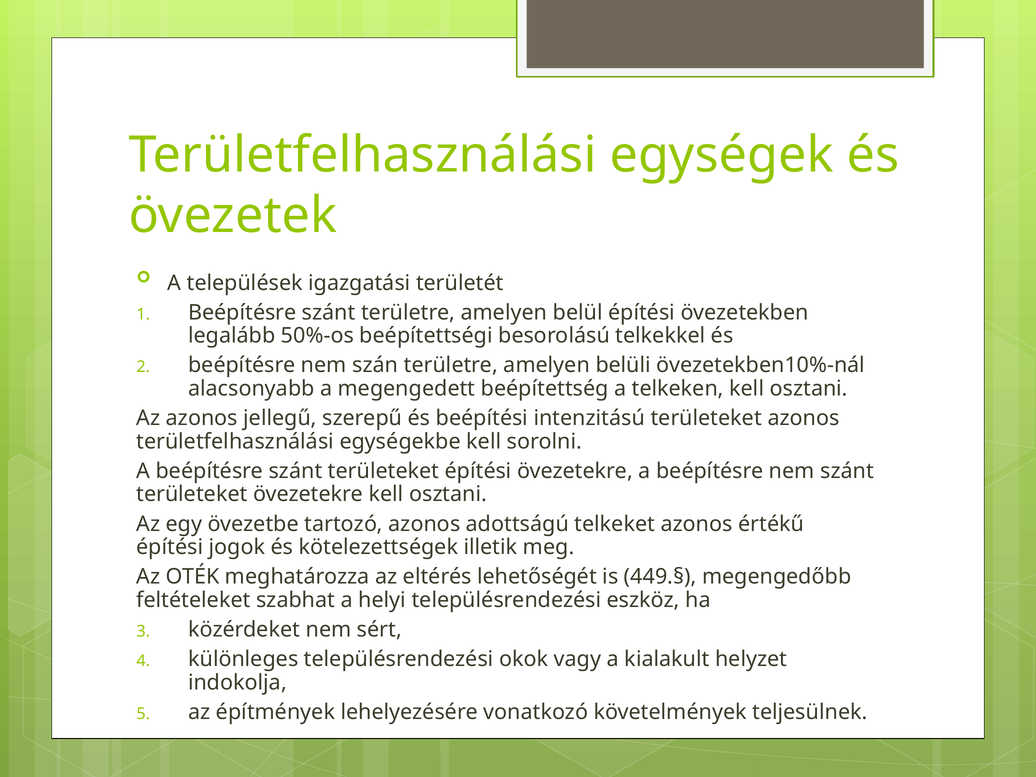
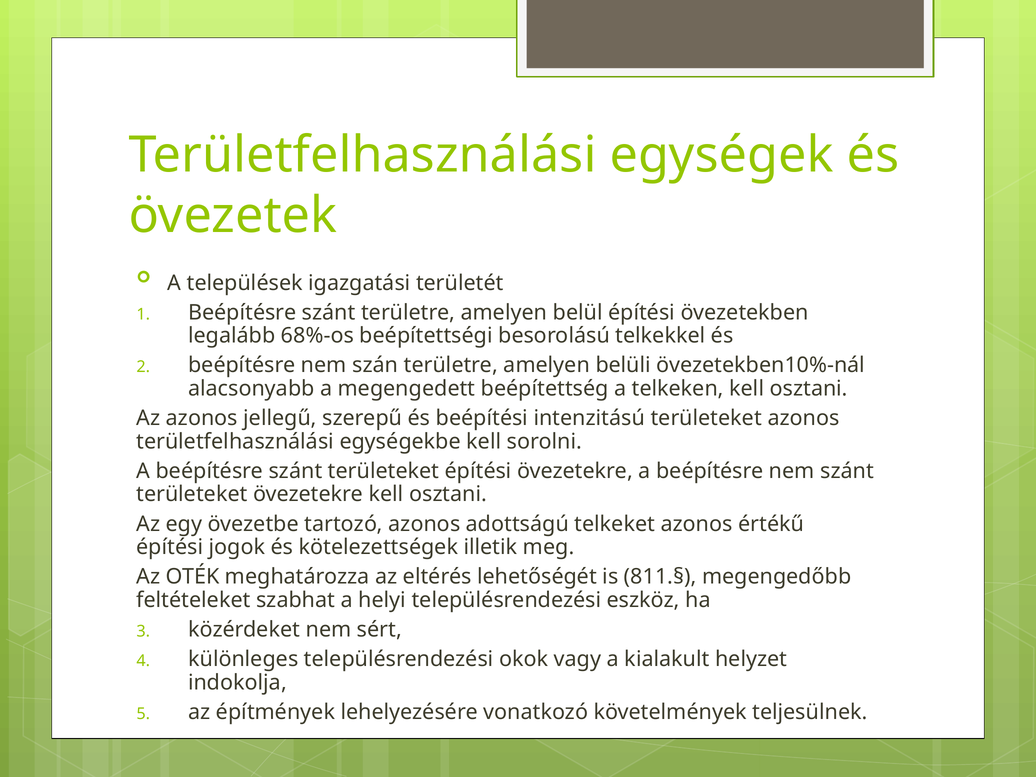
50%-os: 50%-os -> 68%-os (317, 336)
449.§: 449.§ -> 811.§ (660, 577)
